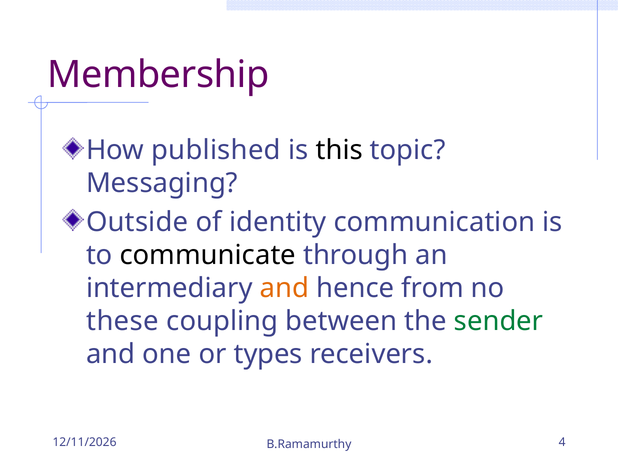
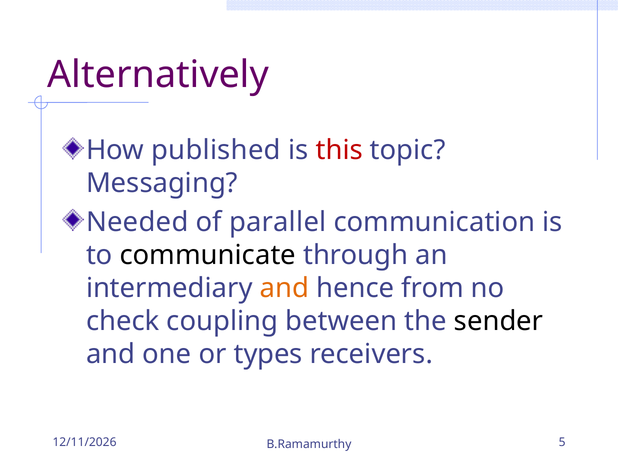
Membership: Membership -> Alternatively (158, 75)
this colour: black -> red (339, 150)
Outside: Outside -> Needed (137, 222)
identity: identity -> parallel (278, 222)
these: these -> check (123, 321)
sender colour: green -> black (499, 321)
4: 4 -> 5 (562, 442)
